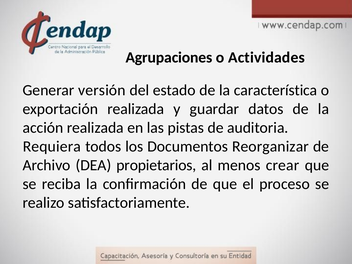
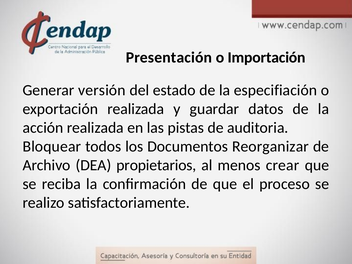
Agrupaciones: Agrupaciones -> Presentación (169, 57)
Actividades: Actividades -> Importación (267, 57)
característica: característica -> especifiación (275, 90)
Requiera: Requiera -> Bloquear (52, 146)
